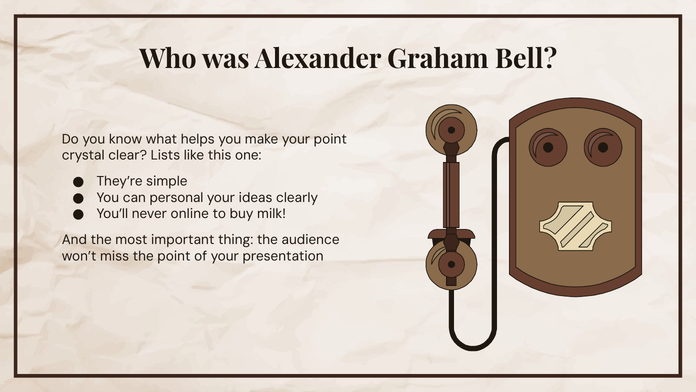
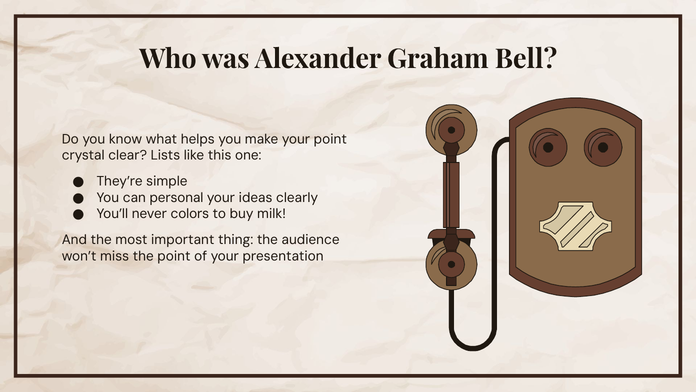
online: online -> colors (190, 214)
